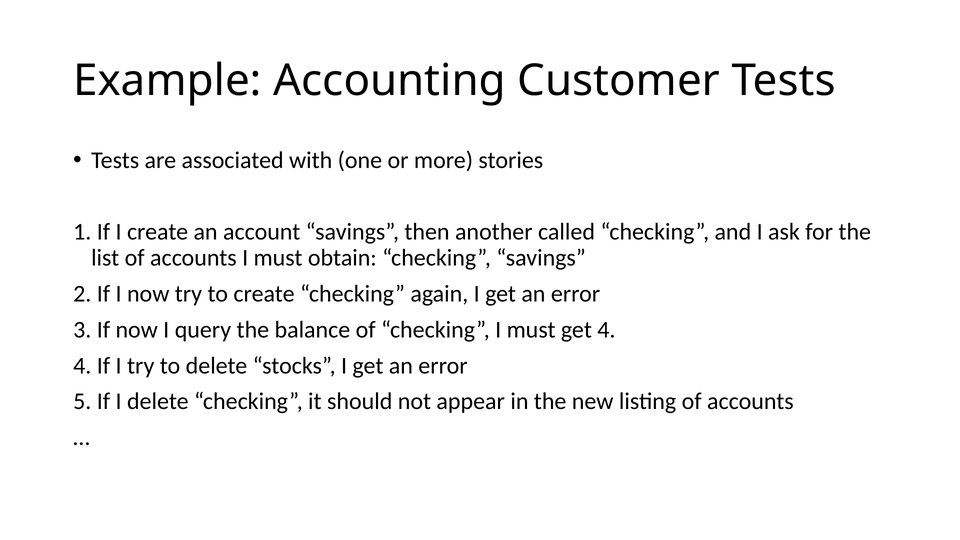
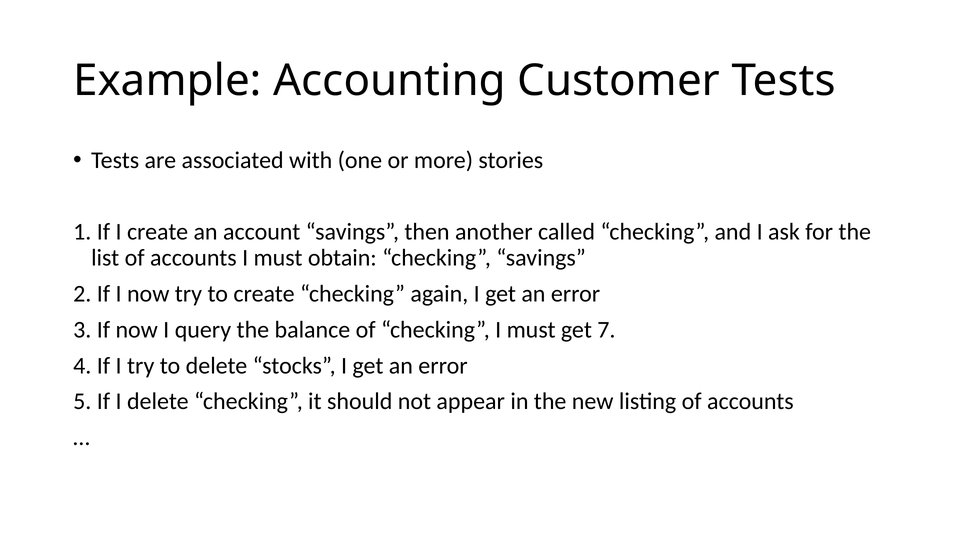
get 4: 4 -> 7 (606, 330)
